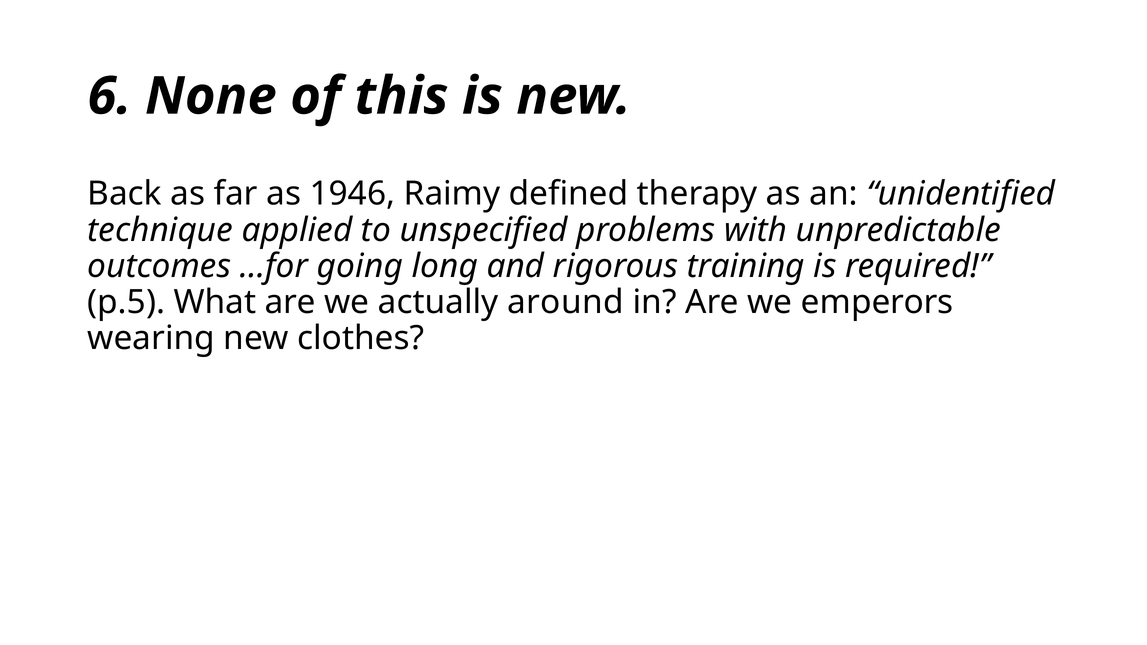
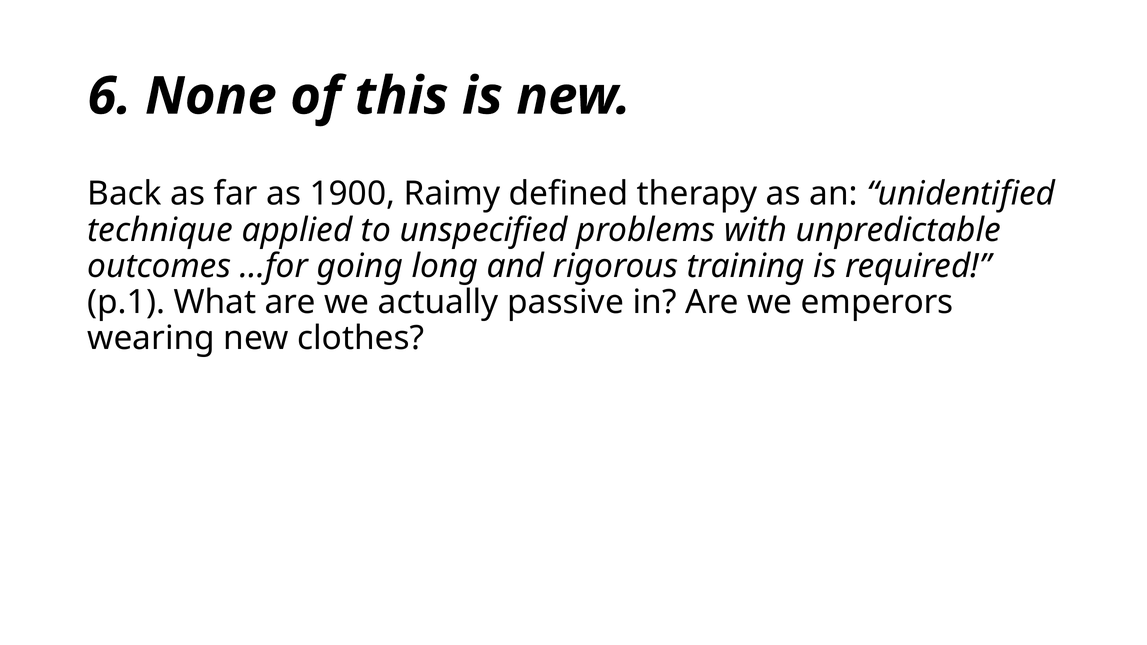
1946: 1946 -> 1900 (352, 194)
p.5: p.5 -> p.1 (126, 302)
around: around -> passive (566, 302)
